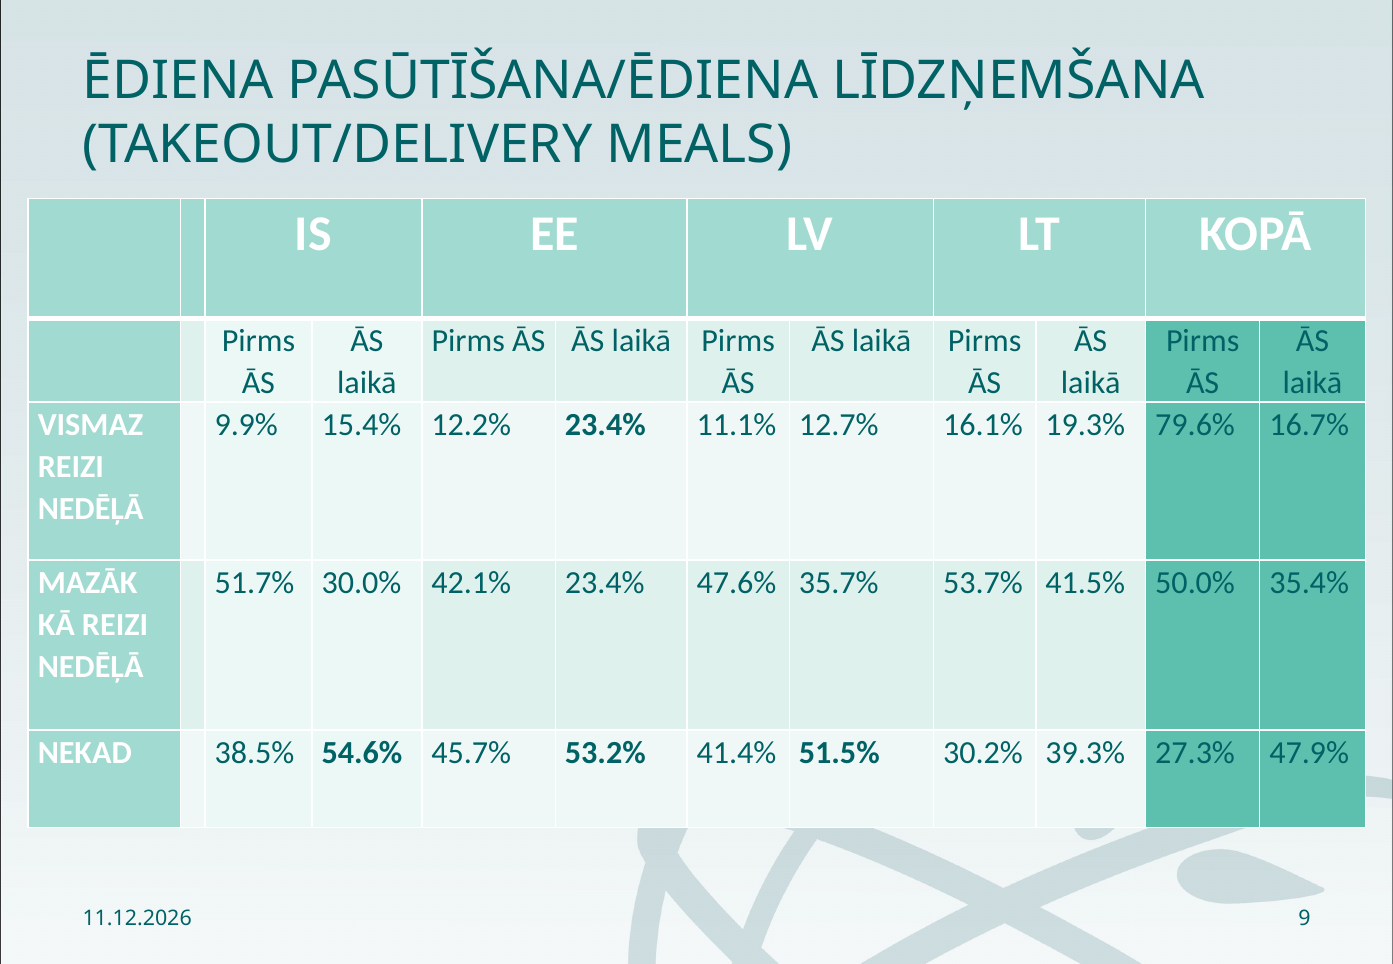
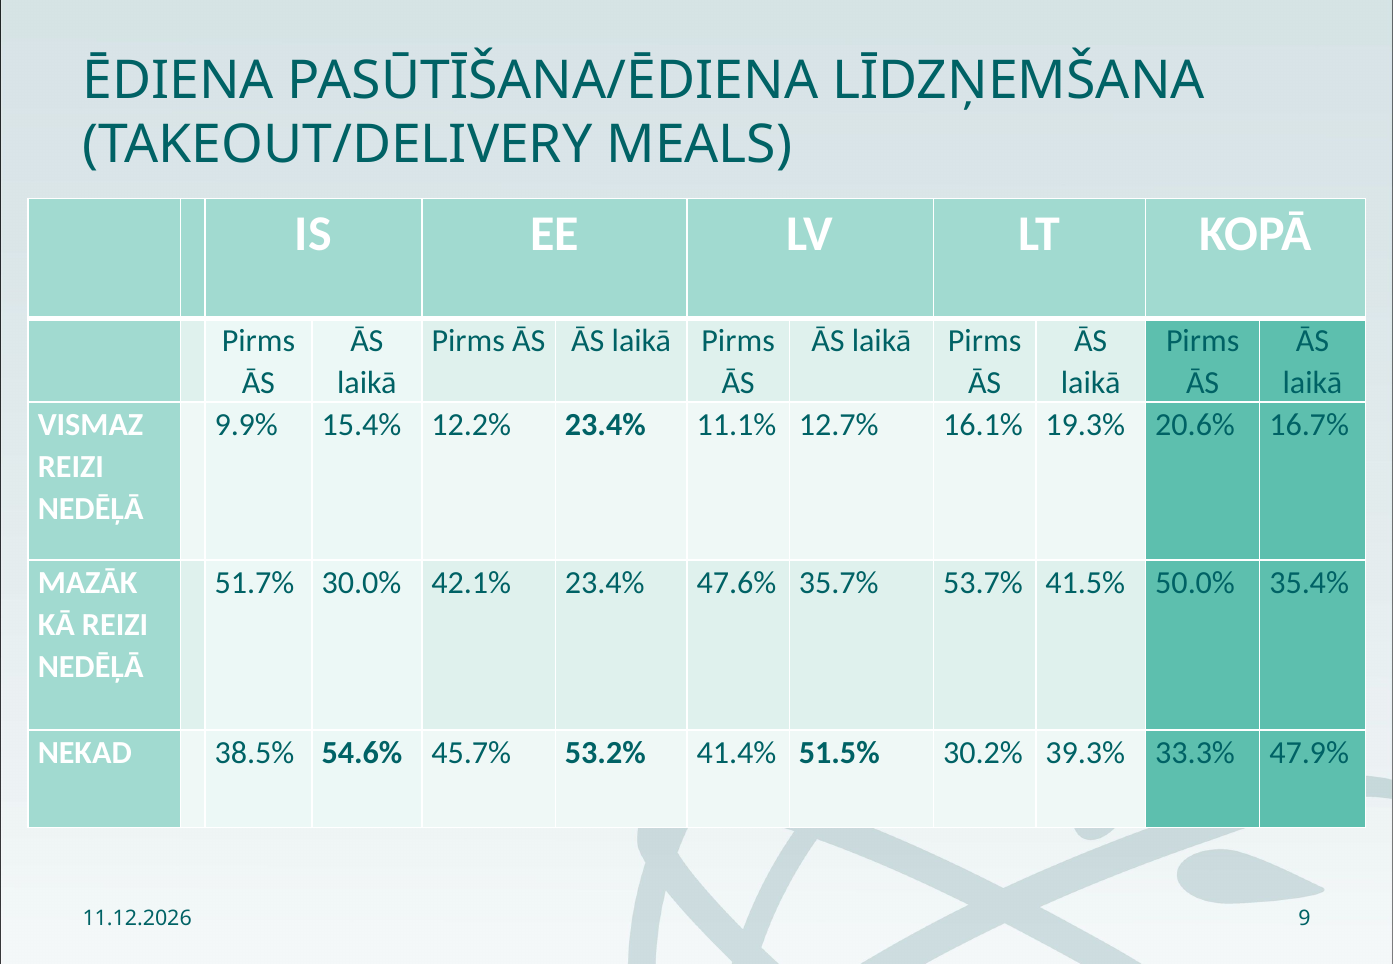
79.6%: 79.6% -> 20.6% (1195, 425)
27.3%: 27.3% -> 33.3% (1195, 753)
